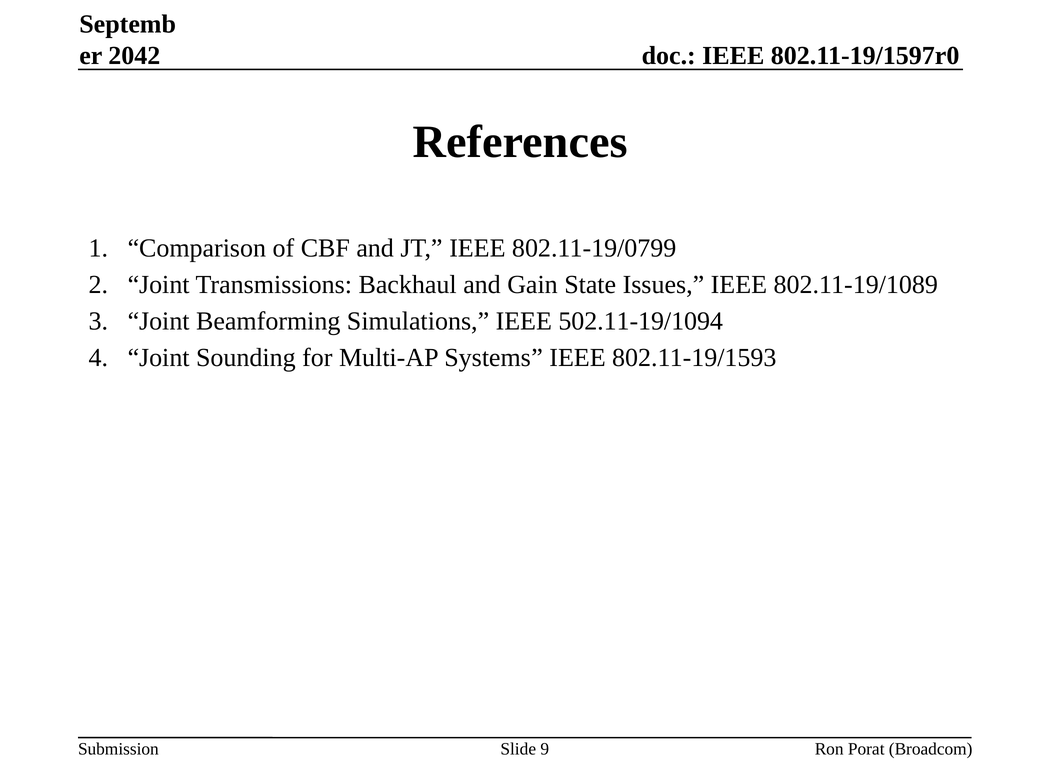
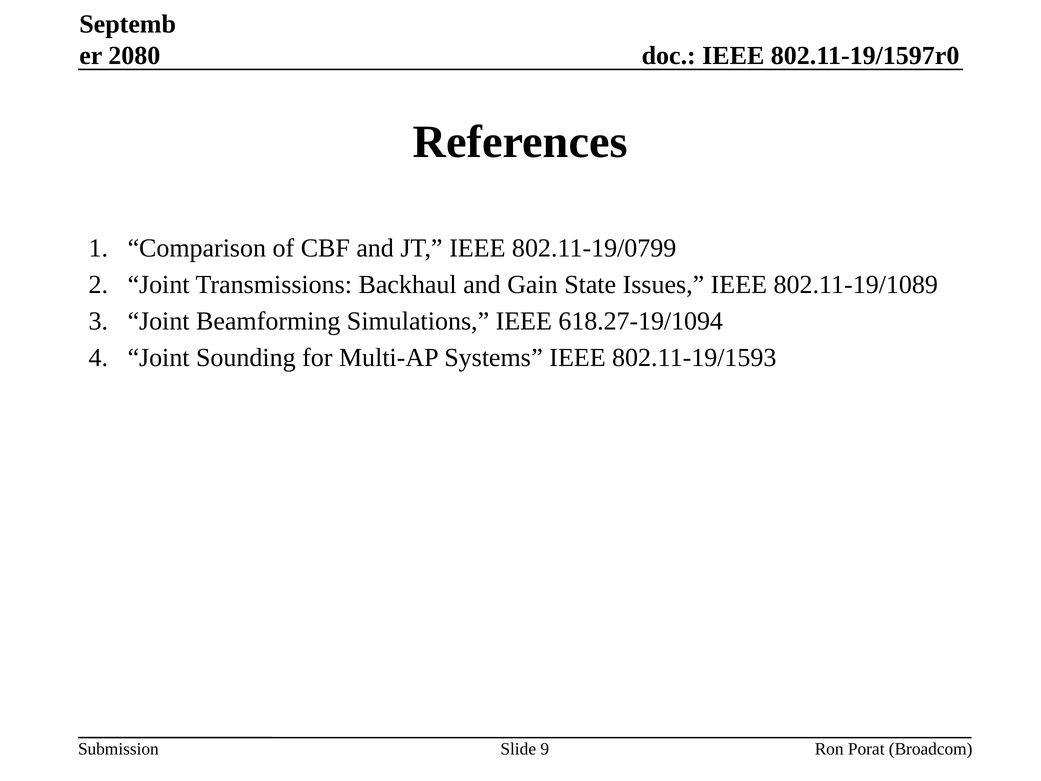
2042: 2042 -> 2080 (134, 56)
502.11-19/1094: 502.11-19/1094 -> 618.27-19/1094 (641, 321)
